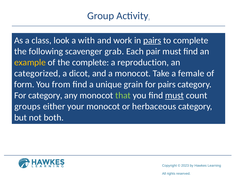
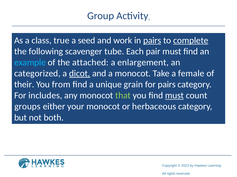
look: look -> true (62, 41)
with: with -> seed (87, 41)
complete underline: none -> present (191, 41)
grab: grab -> tube (114, 52)
example colour: yellow -> light blue (30, 63)
the complete: complete -> attached (90, 63)
reproduction: reproduction -> enlargement (143, 63)
dicot underline: none -> present (80, 74)
form: form -> their (24, 85)
For category: category -> includes (45, 96)
